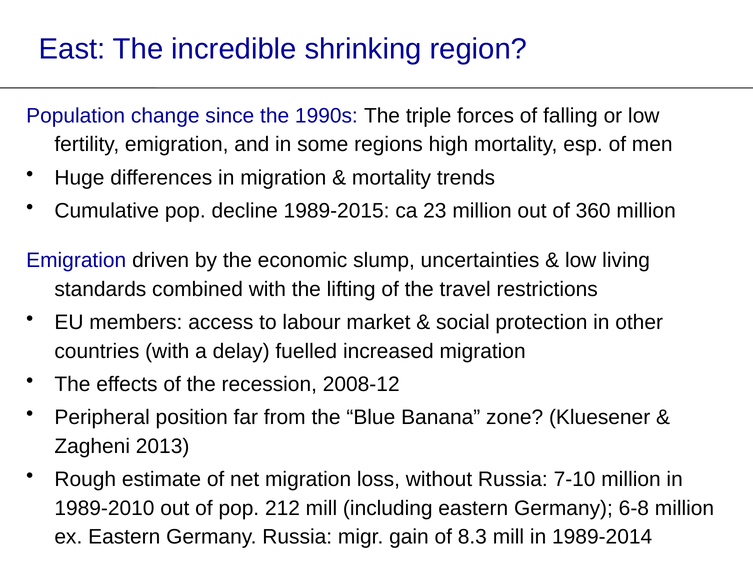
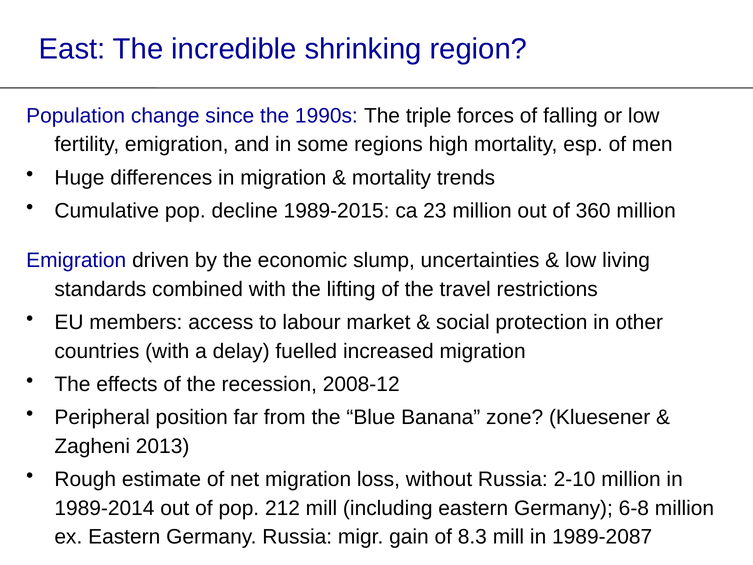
7-10: 7-10 -> 2-10 (575, 479)
1989-2010: 1989-2010 -> 1989-2014 (104, 508)
1989-2014: 1989-2014 -> 1989-2087 (602, 537)
